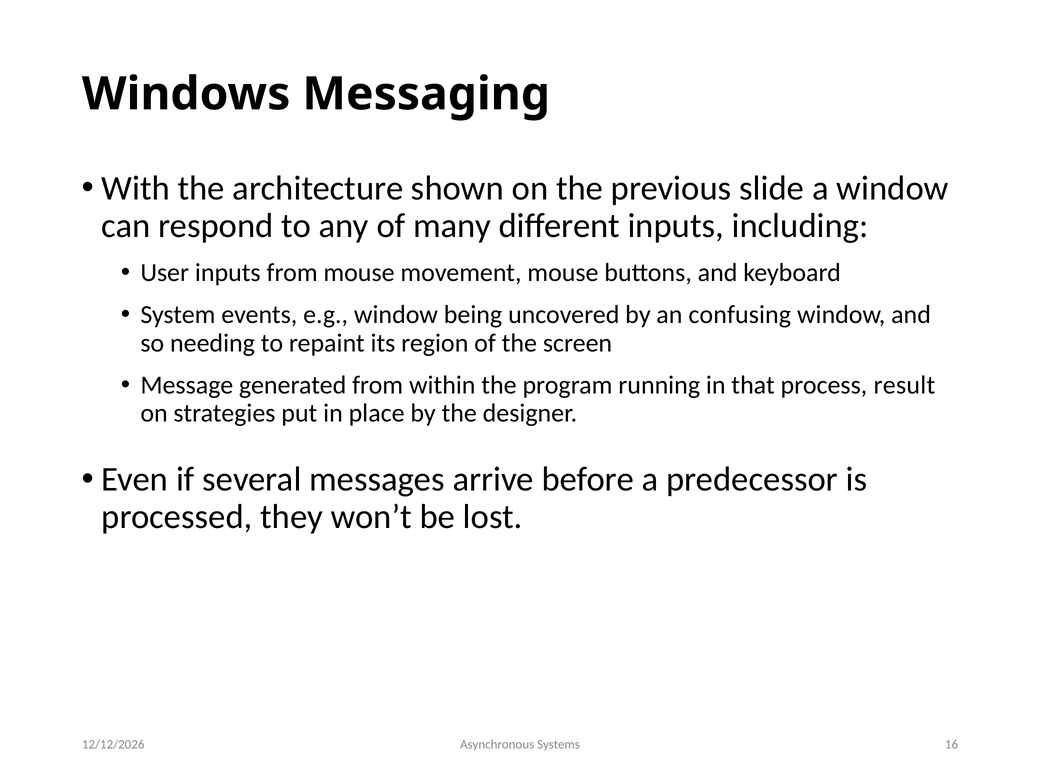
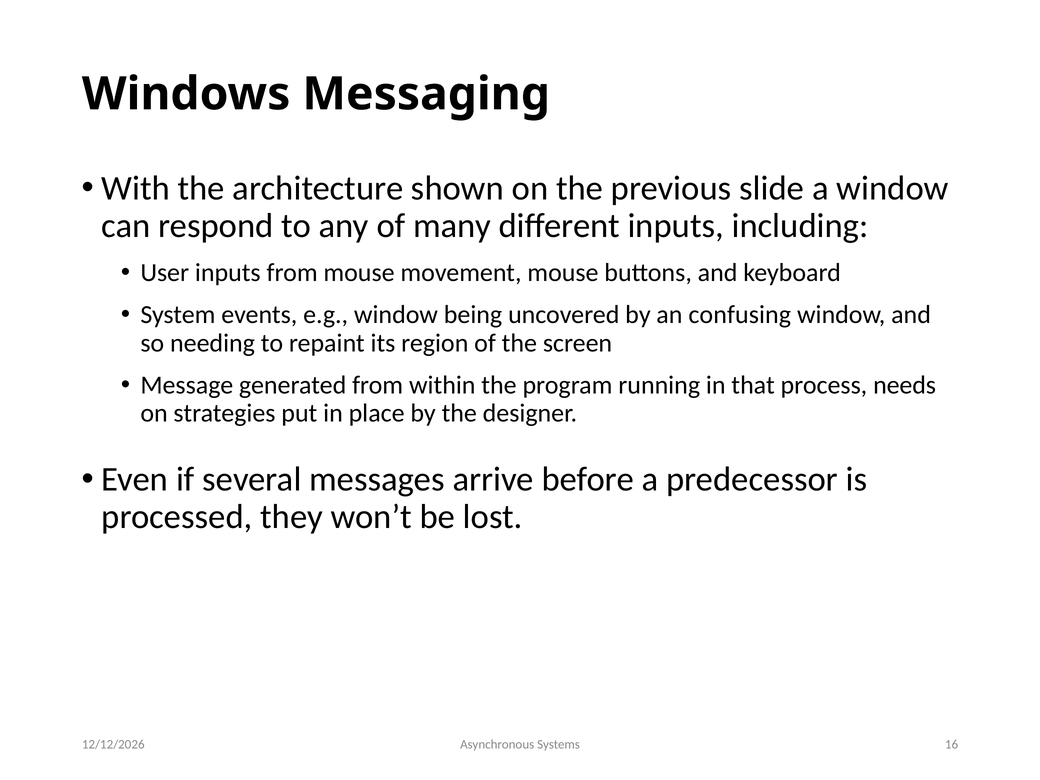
result: result -> needs (905, 385)
